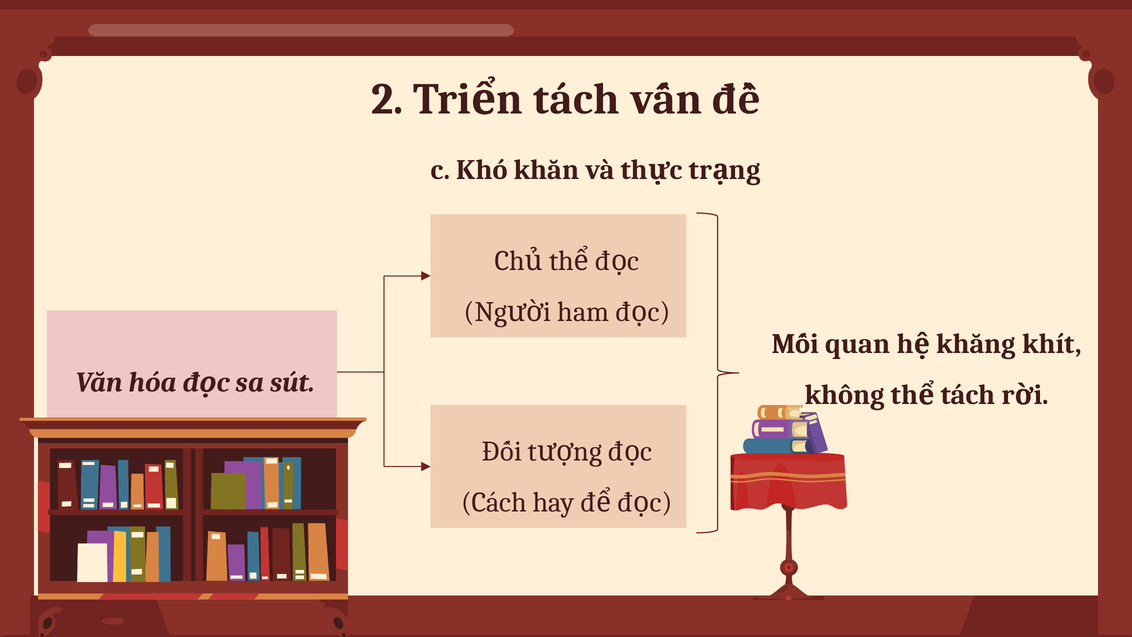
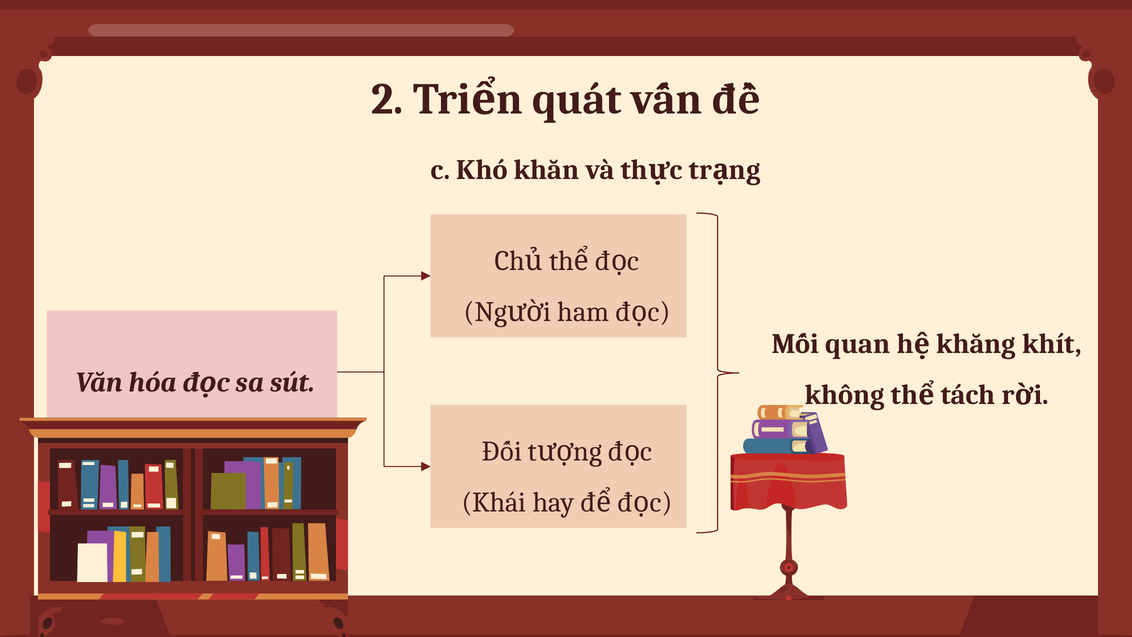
tách: tách -> quát (577, 99)
Cách: Cách -> Khái (494, 502)
